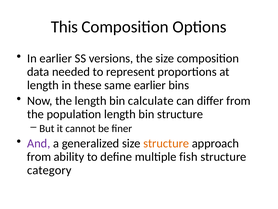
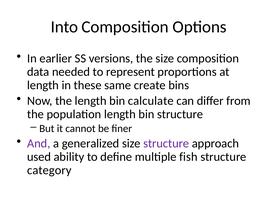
This: This -> Into (64, 27)
same earlier: earlier -> create (150, 85)
structure colour: orange -> purple (166, 143)
from: from -> used (39, 157)
